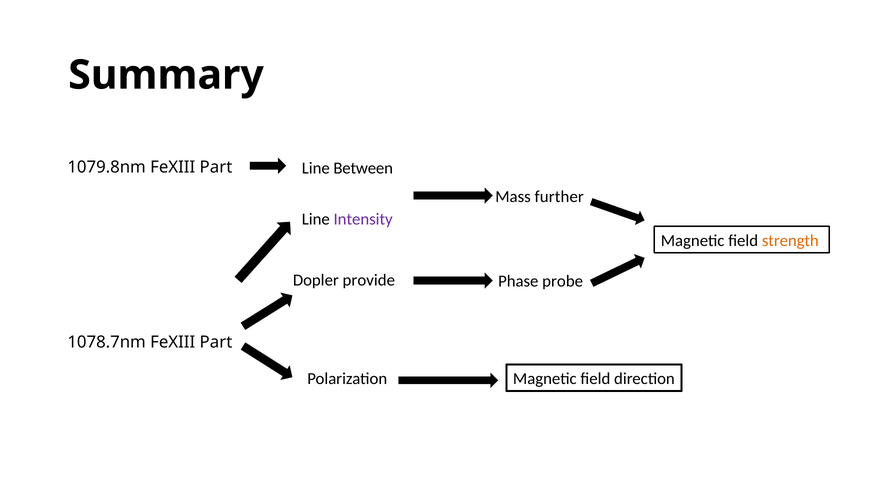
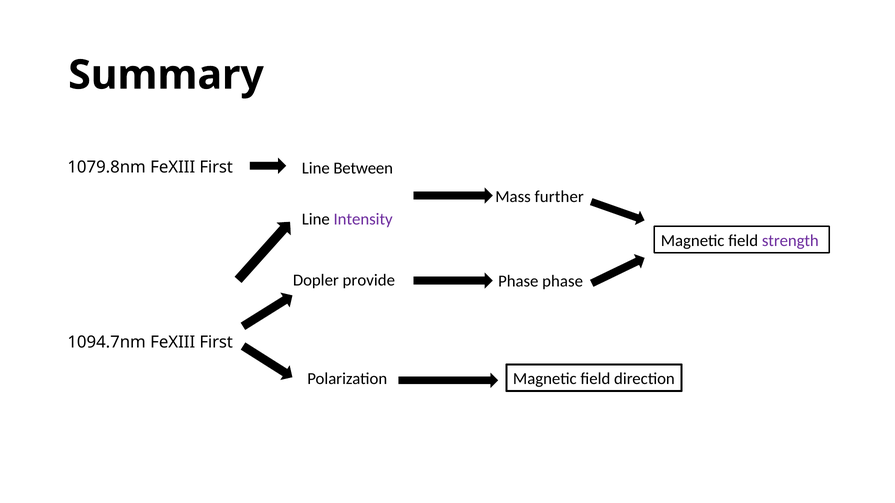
1079.8nm FeXIII Part: Part -> First (216, 167)
strength colour: orange -> purple (790, 241)
Phase probe: probe -> phase (563, 281)
1078.7nm: 1078.7nm -> 1094.7nm (107, 343)
Part: Part -> First (216, 343)
